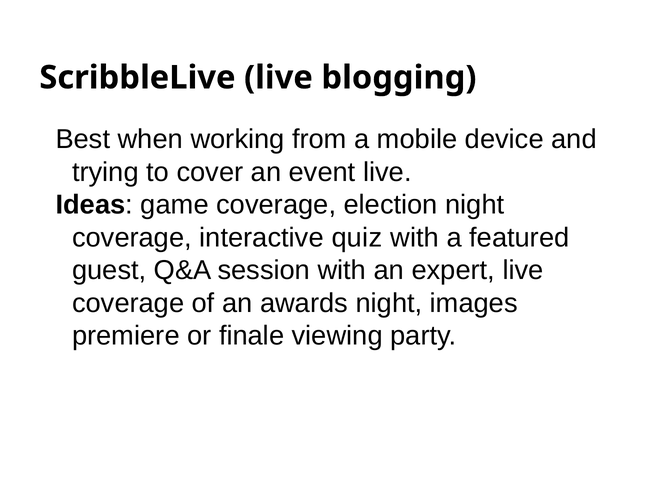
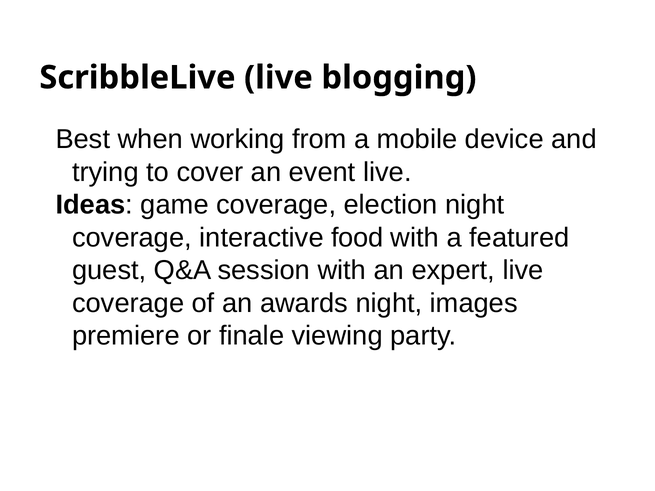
quiz: quiz -> food (357, 238)
